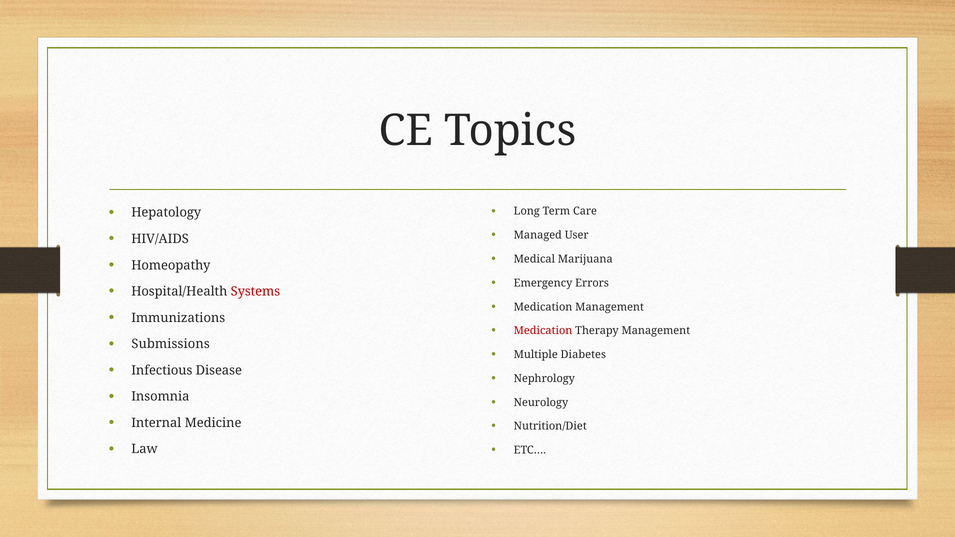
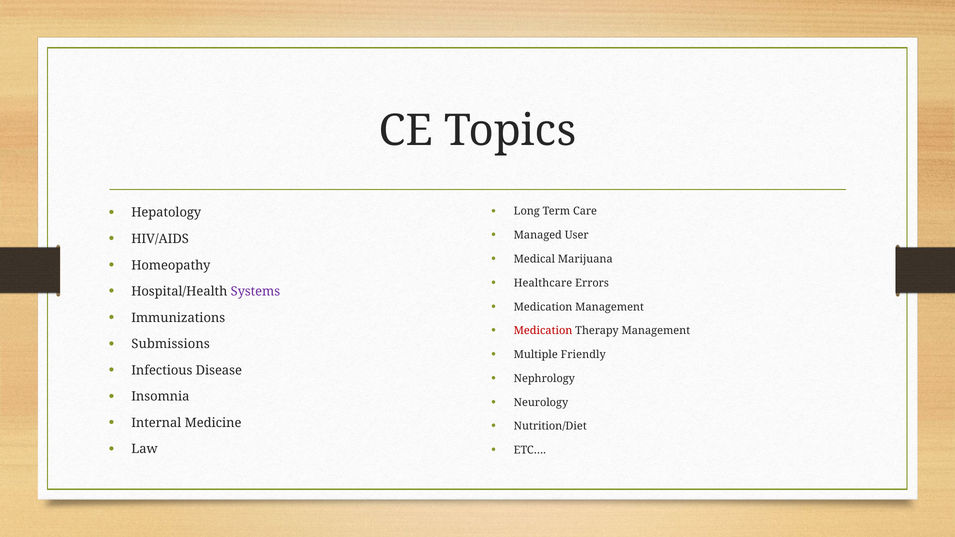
Emergency: Emergency -> Healthcare (543, 283)
Systems colour: red -> purple (255, 292)
Diabetes: Diabetes -> Friendly (583, 355)
